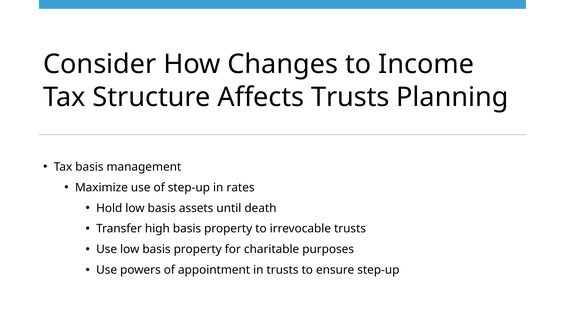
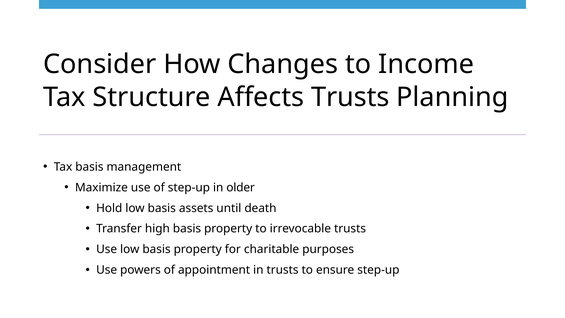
rates: rates -> older (241, 187)
